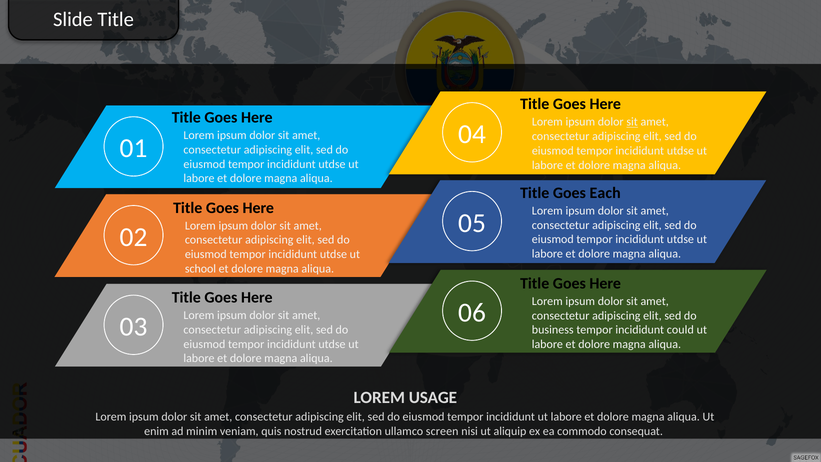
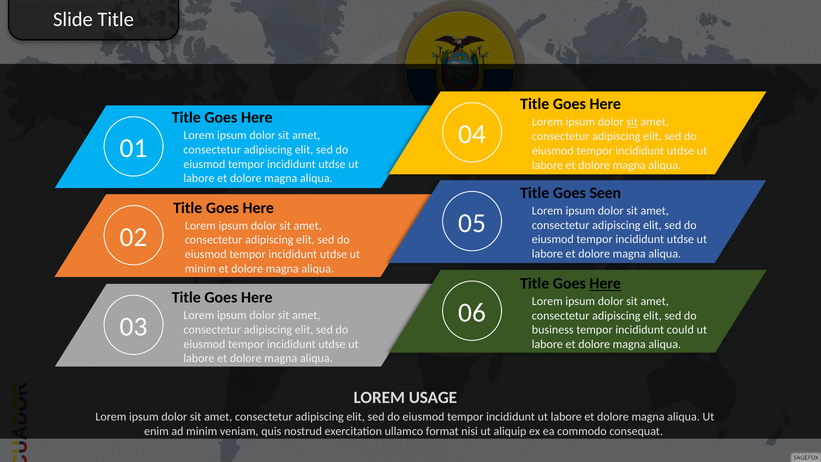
Each: Each -> Seen (605, 193)
school: school -> minim (200, 269)
Here underline: none -> present (605, 283)
screen: screen -> format (442, 431)
